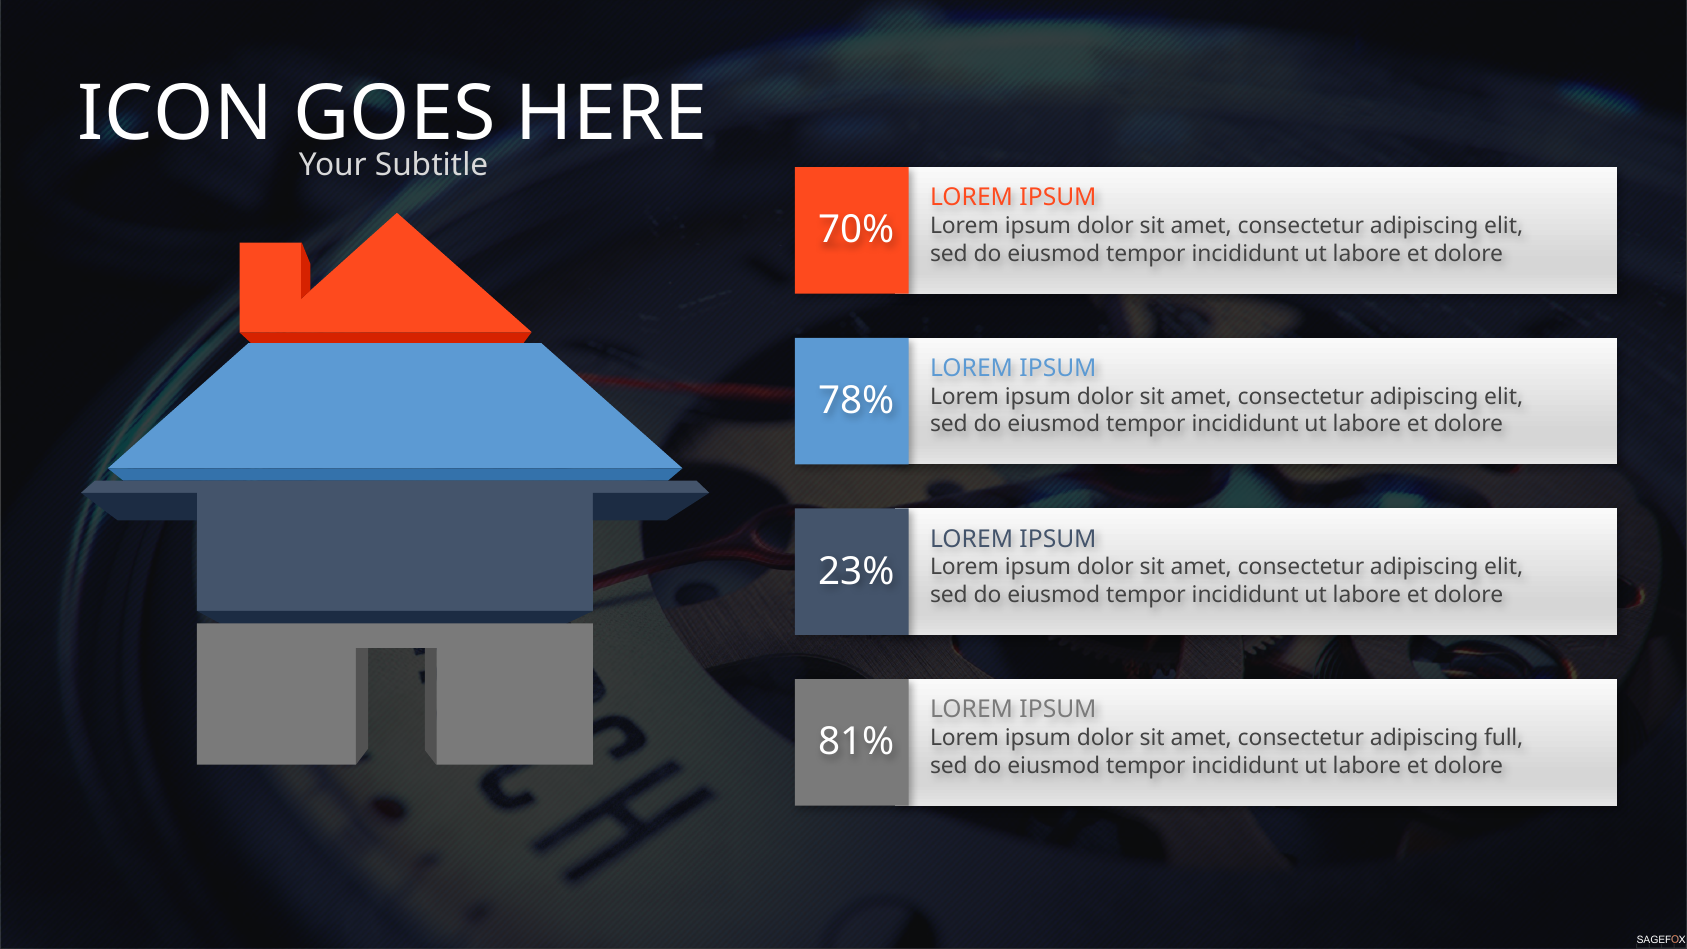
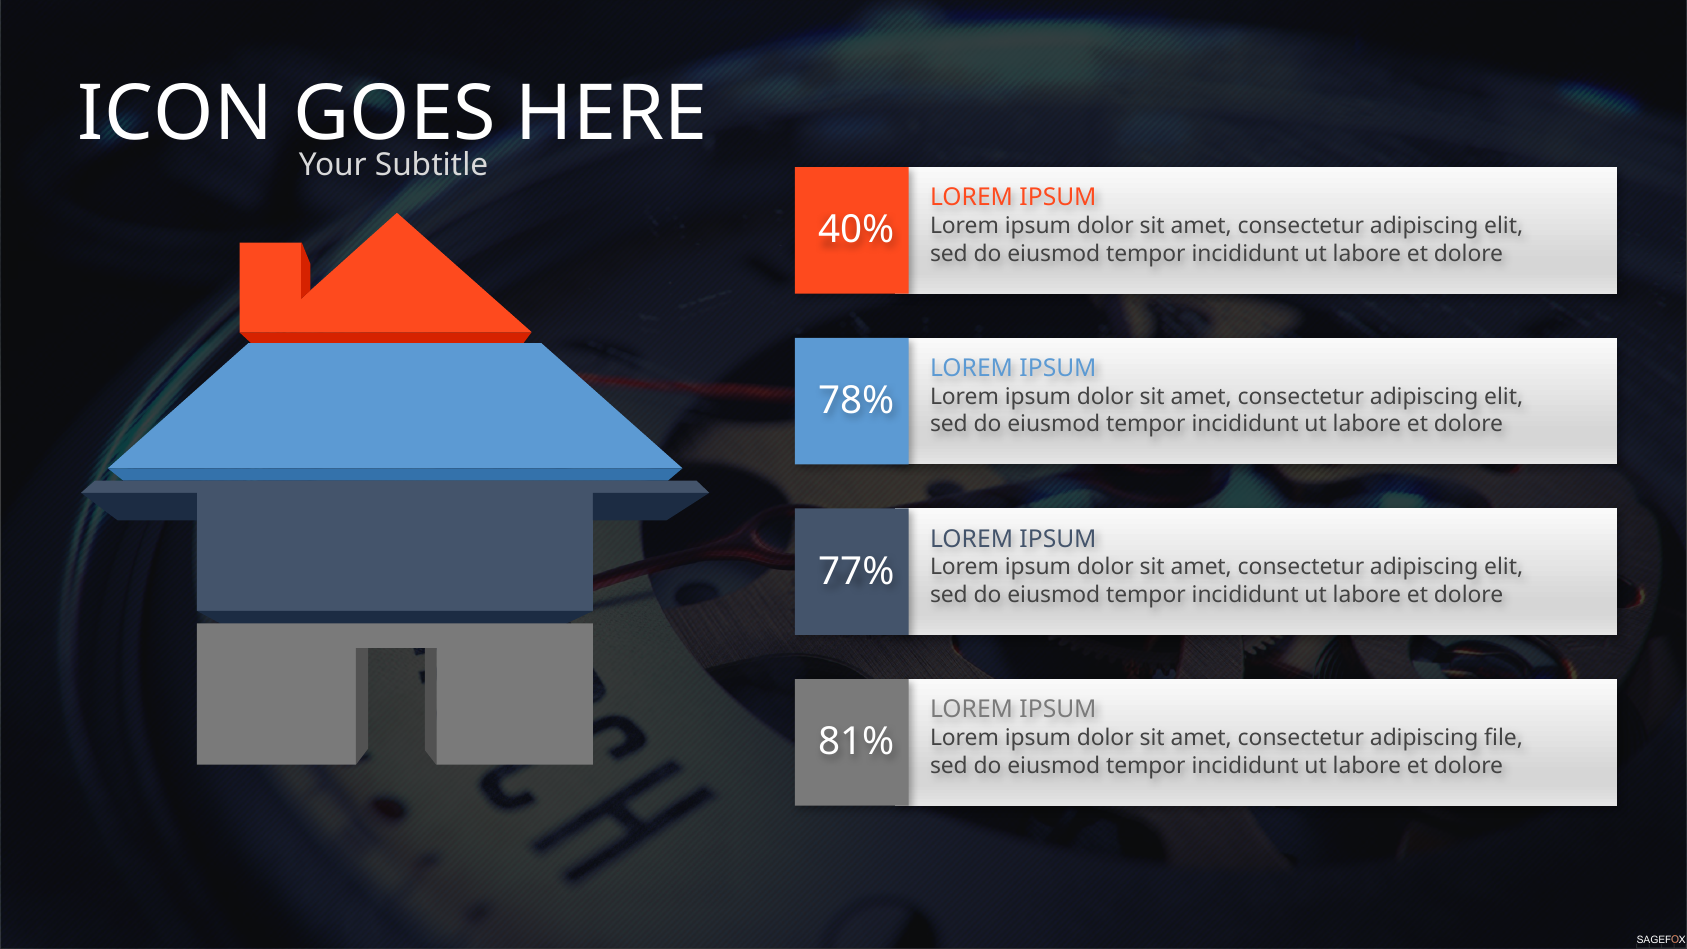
70%: 70% -> 40% (856, 230)
23%: 23% -> 77% (856, 571)
full: full -> file (1504, 738)
